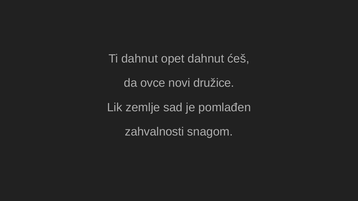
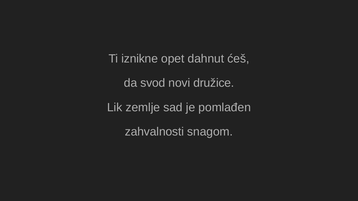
Ti dahnut: dahnut -> iznikne (140, 59)
ovce: ovce -> svod (153, 83)
